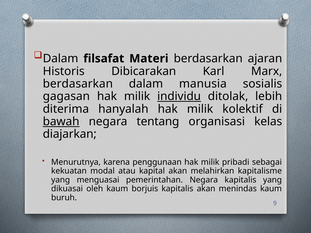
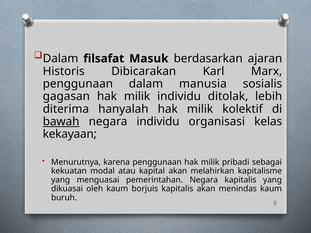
Materi: Materi -> Masuk (149, 59)
berdasarkan: berdasarkan -> penggunaan (78, 84)
individu underline: present -> none (179, 96)
negara tentang: tentang -> individu (158, 122)
diajarkan: diajarkan -> kekayaan (70, 134)
